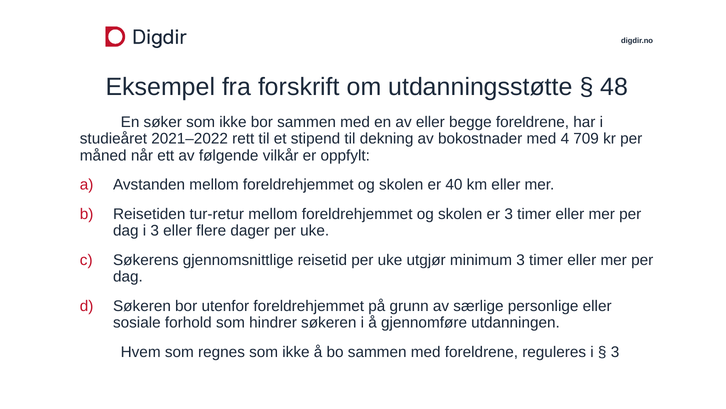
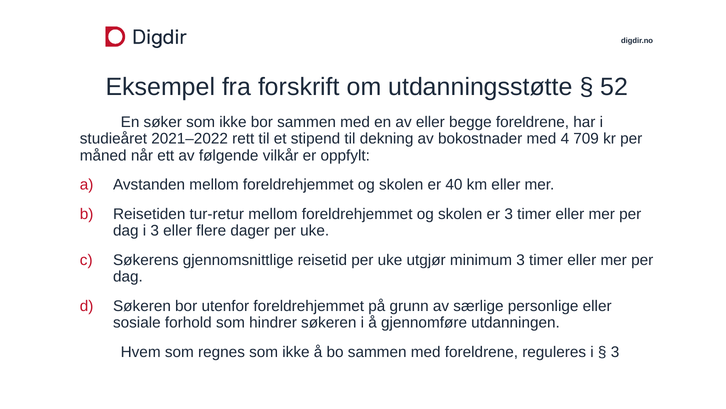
48: 48 -> 52 (614, 87)
